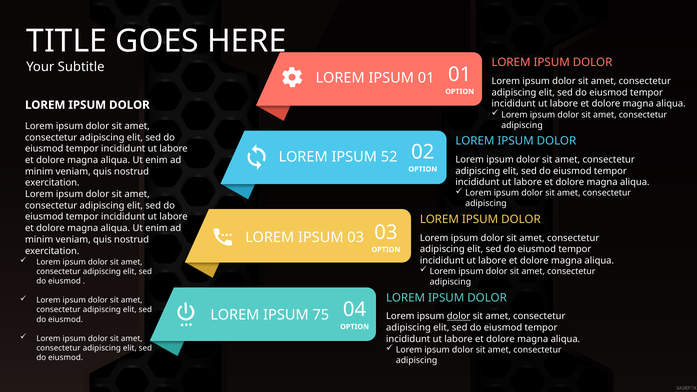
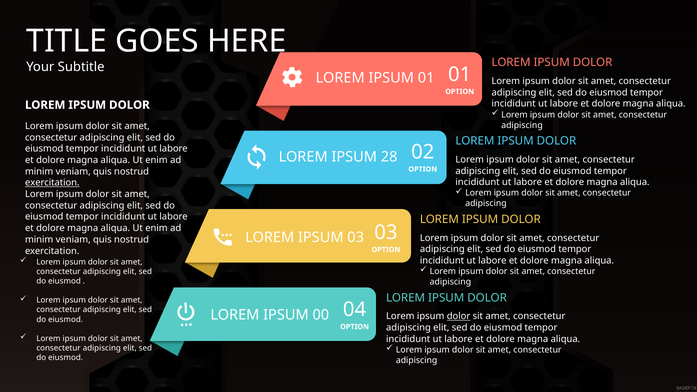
52: 52 -> 28 (389, 157)
exercitation underline: none -> present (52, 183)
75: 75 -> 00 (321, 315)
